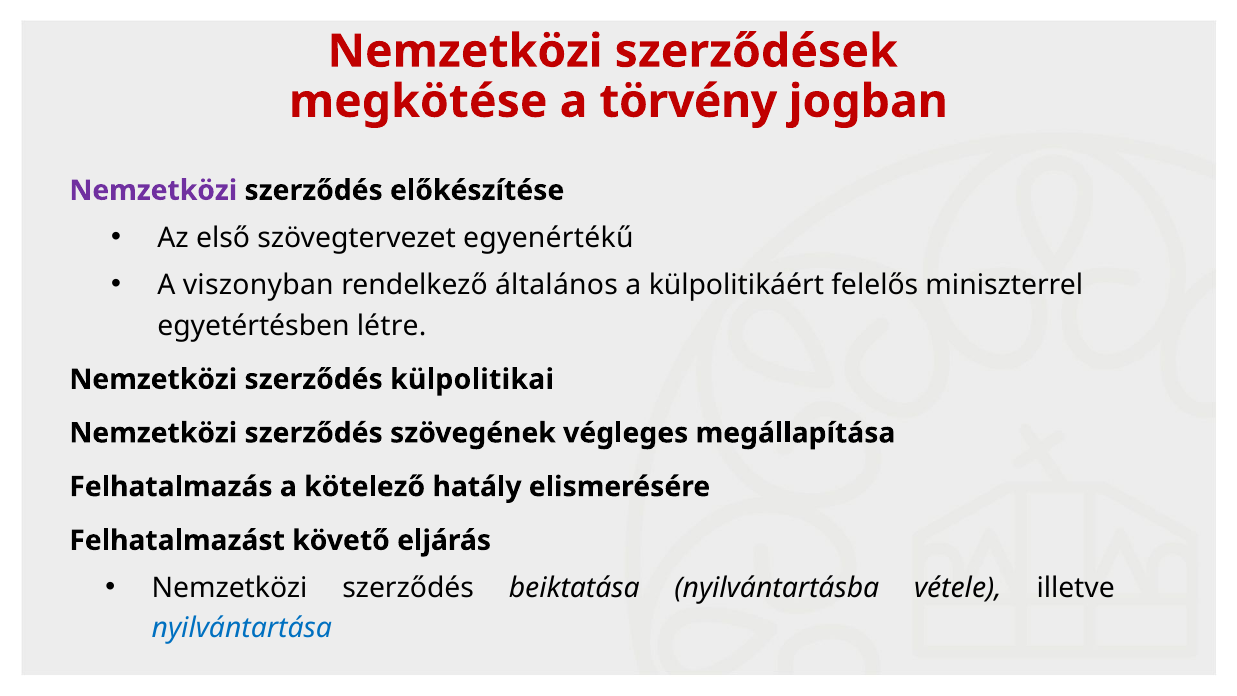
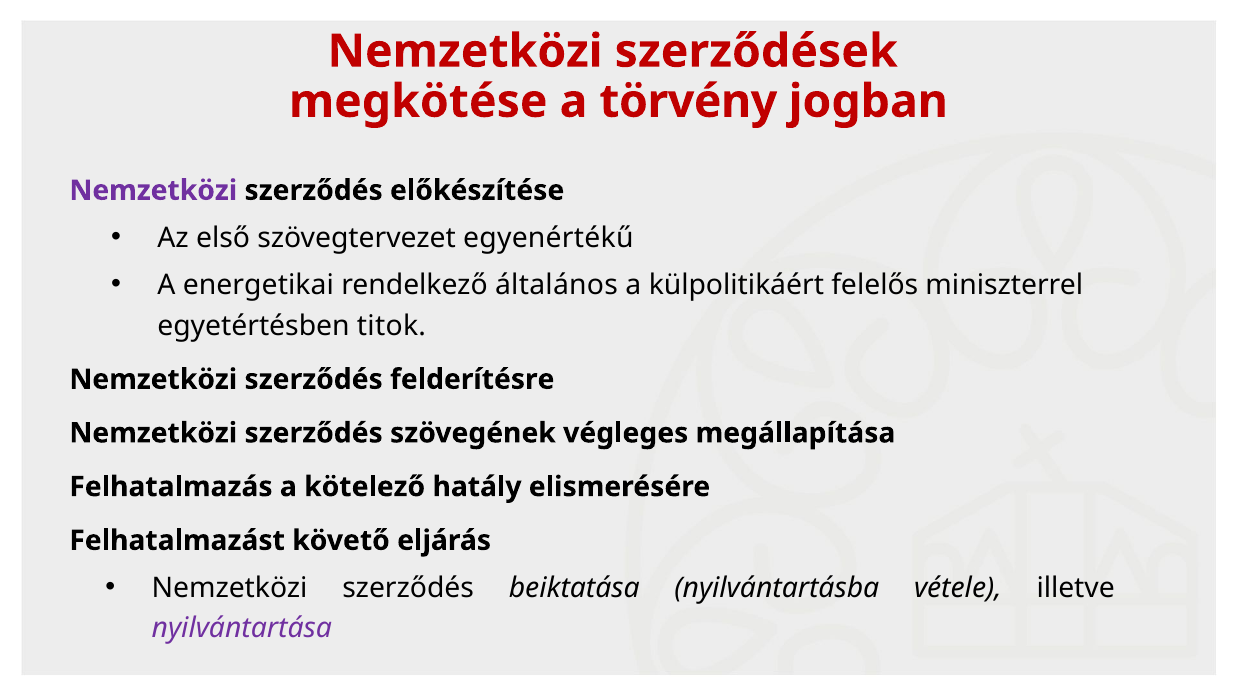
viszonyban: viszonyban -> energetikai (258, 285)
létre: létre -> titok (392, 326)
külpolitikai: külpolitikai -> felderítésre (472, 379)
nyilvántartása colour: blue -> purple (242, 628)
